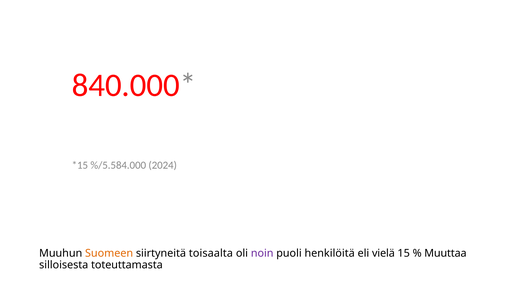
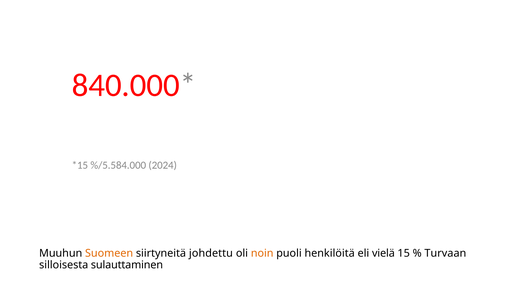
toisaalta: toisaalta -> johdettu (211, 253)
noin colour: purple -> orange (262, 253)
Muuttaa: Muuttaa -> Turvaan (445, 253)
toteuttamasta: toteuttamasta -> sulauttaminen (127, 265)
